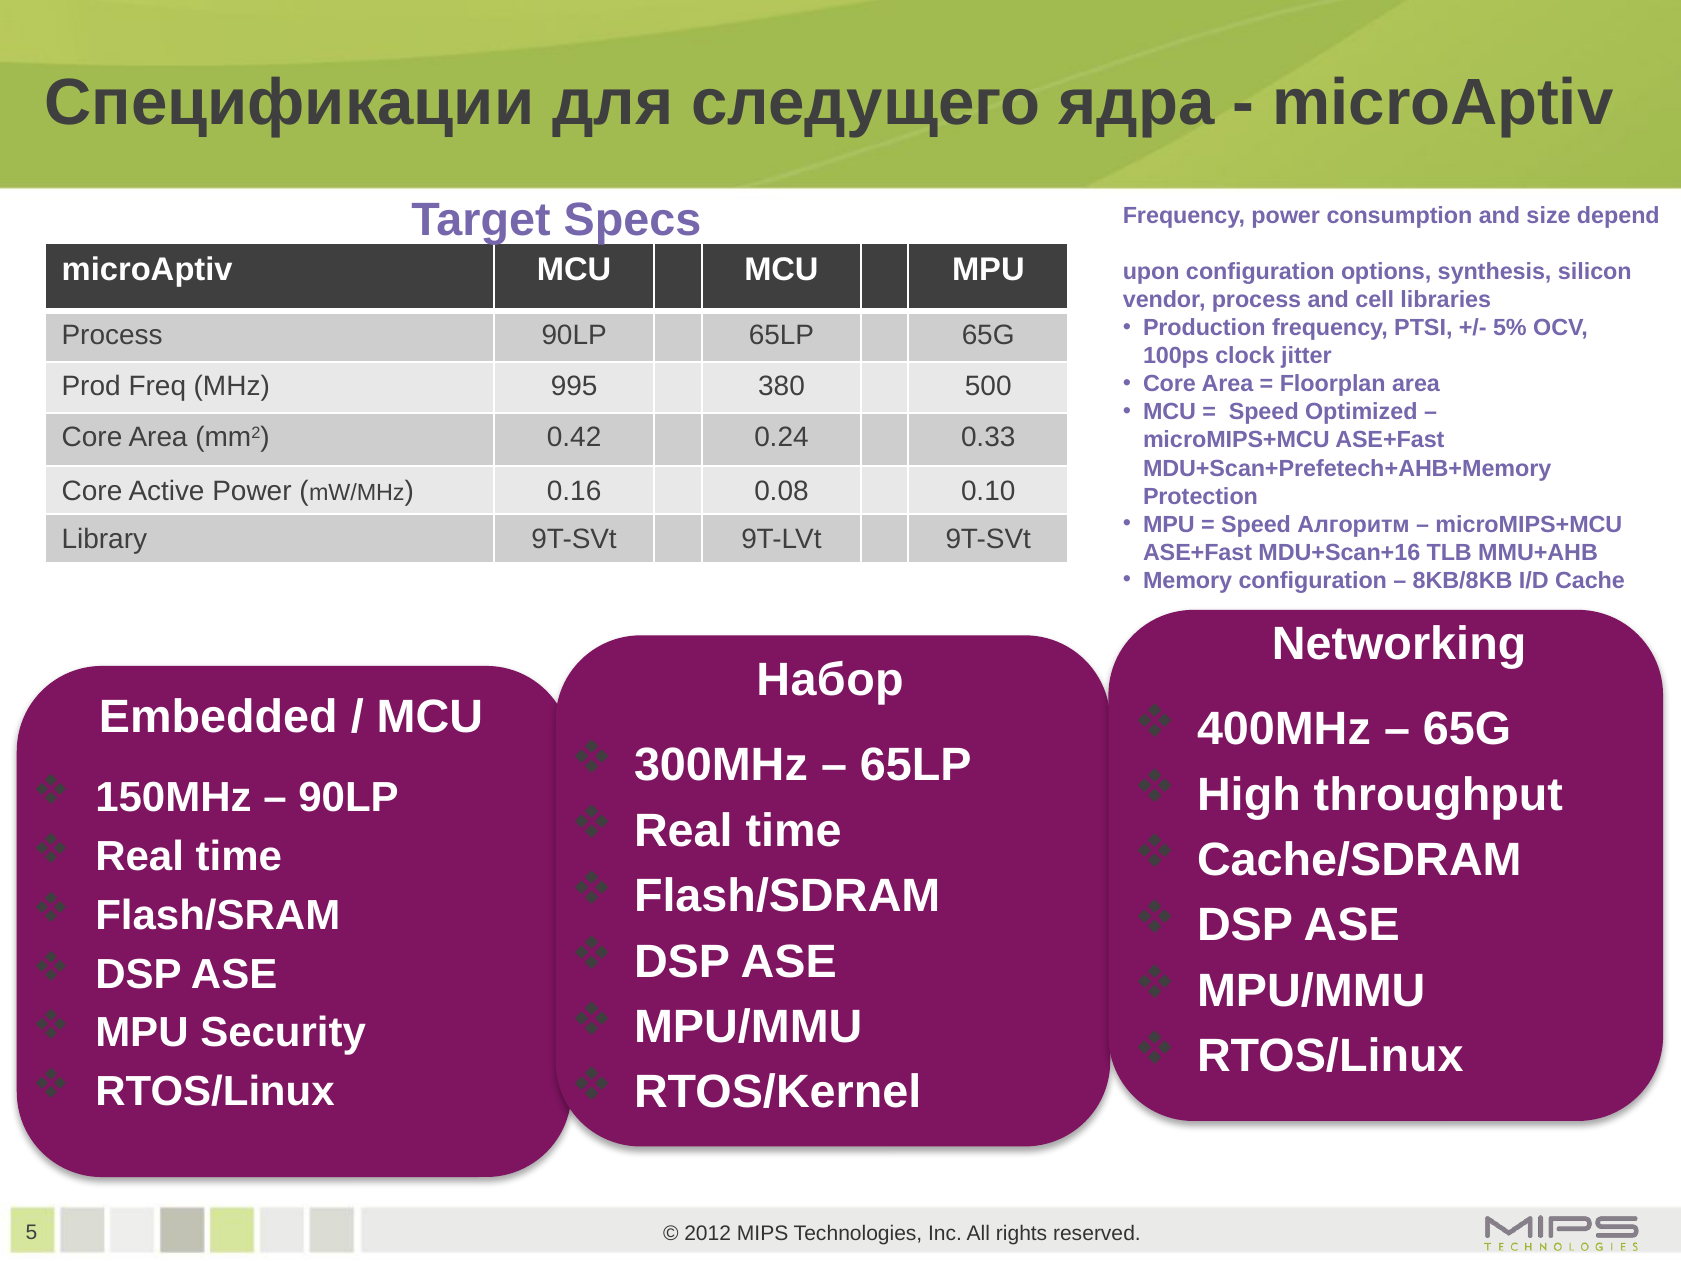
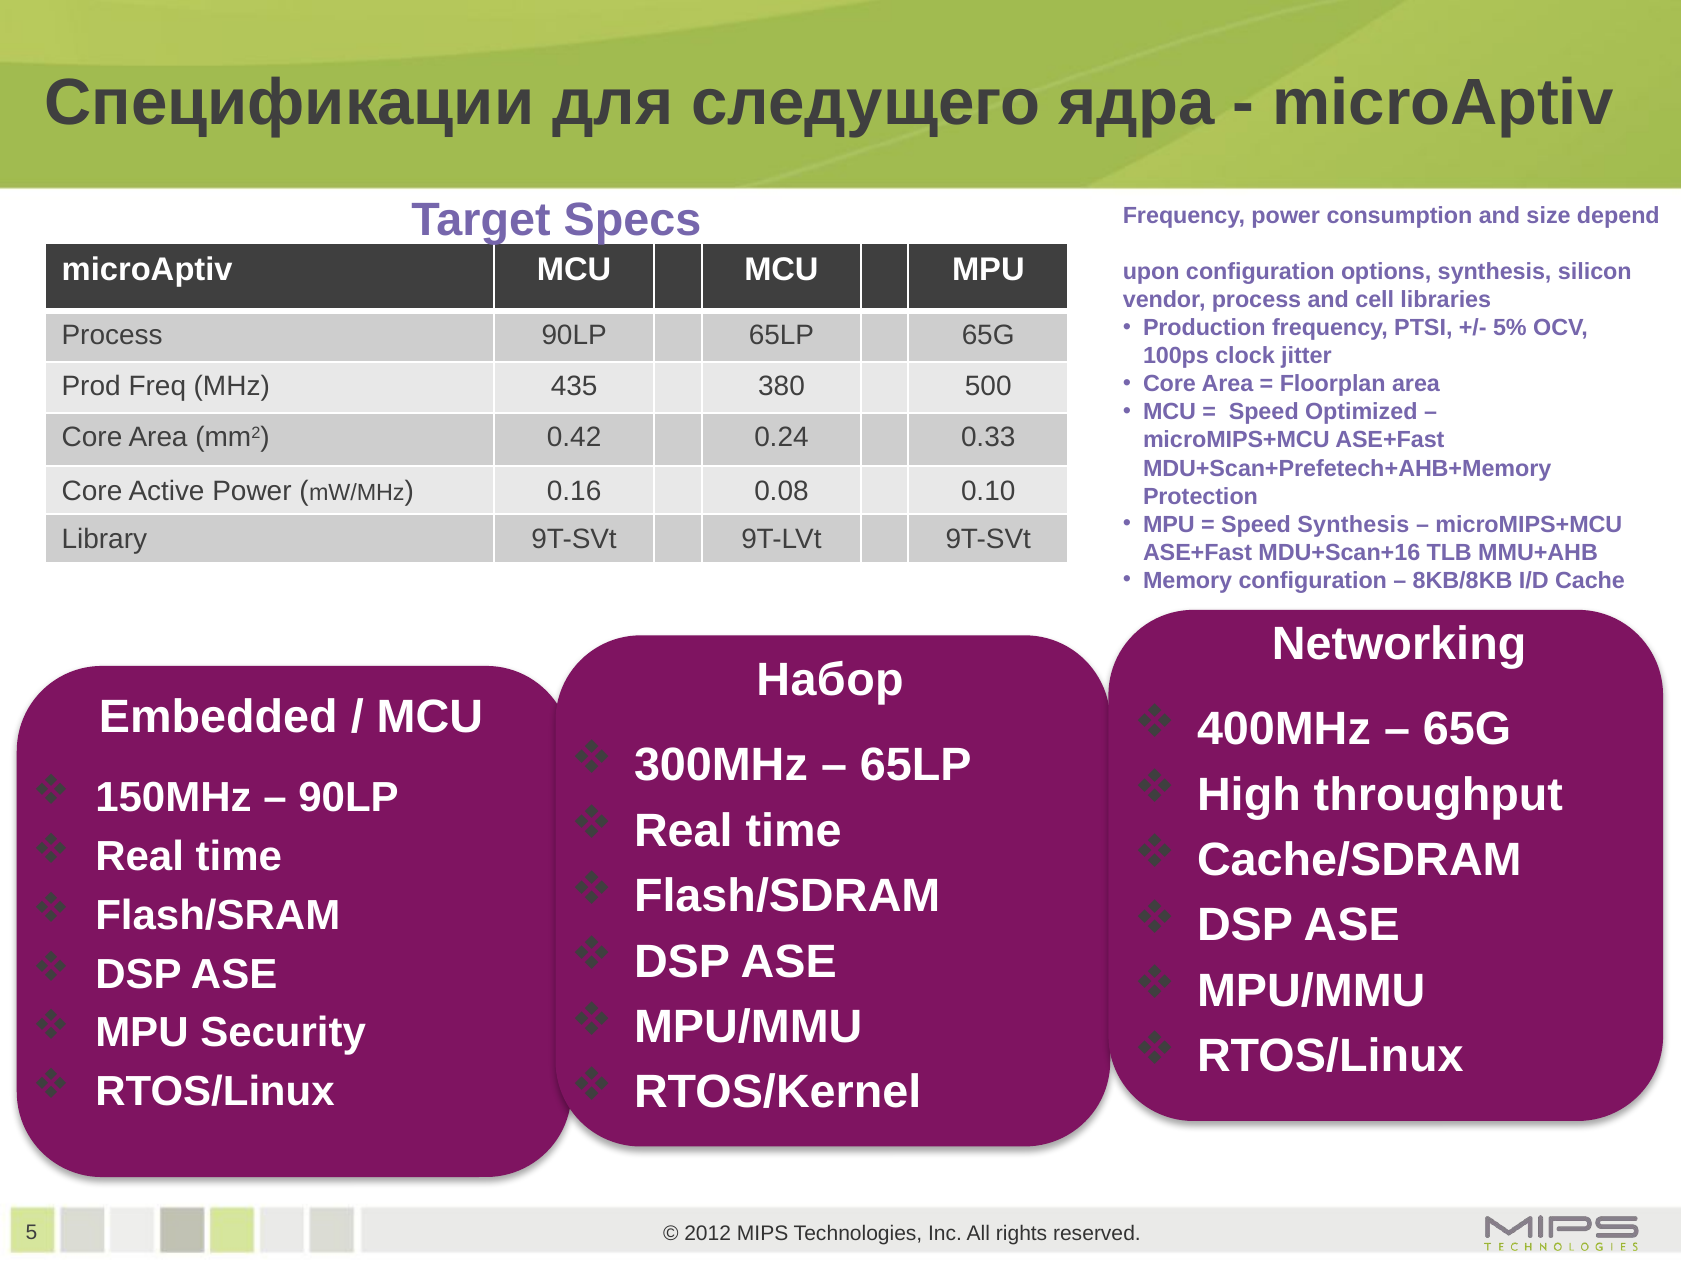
995: 995 -> 435 (574, 386)
Speed Алгоритм: Алгоритм -> Synthesis (1353, 524)
